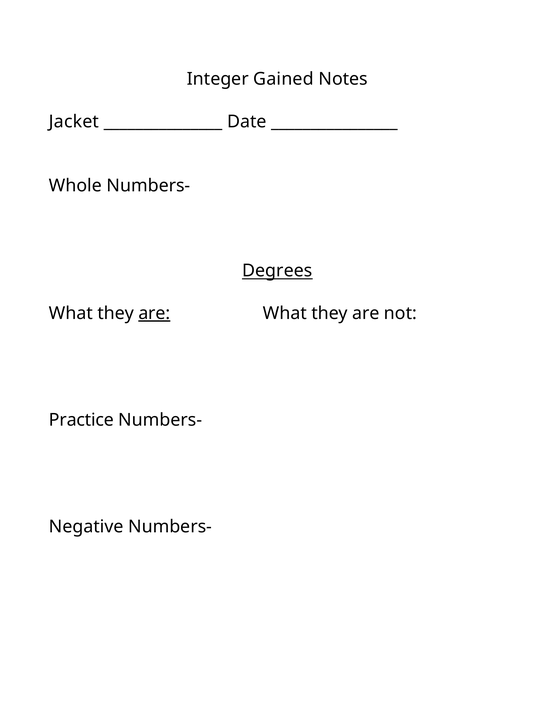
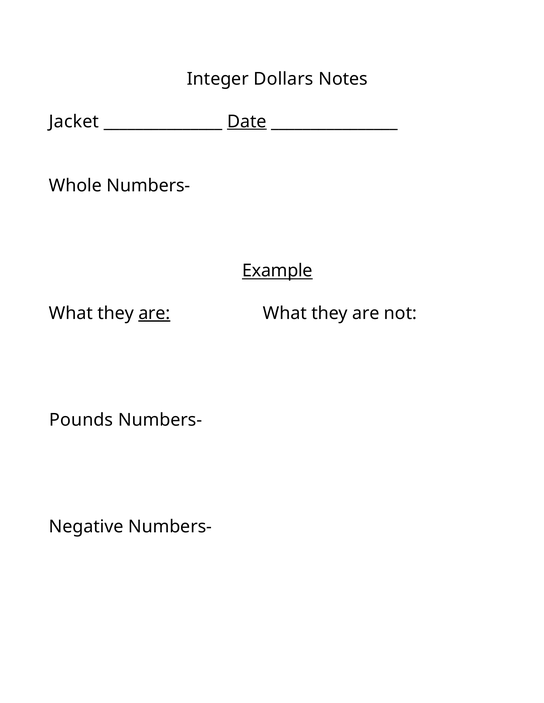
Gained: Gained -> Dollars (284, 79)
Date underline: none -> present (247, 122)
Degrees: Degrees -> Example (277, 271)
Practice: Practice -> Pounds (81, 421)
